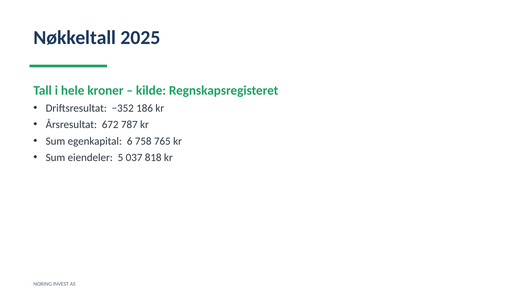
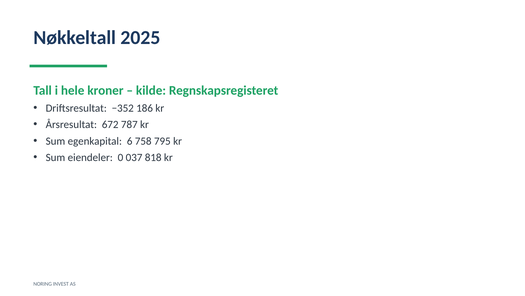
765: 765 -> 795 (162, 141)
5: 5 -> 0 (120, 157)
